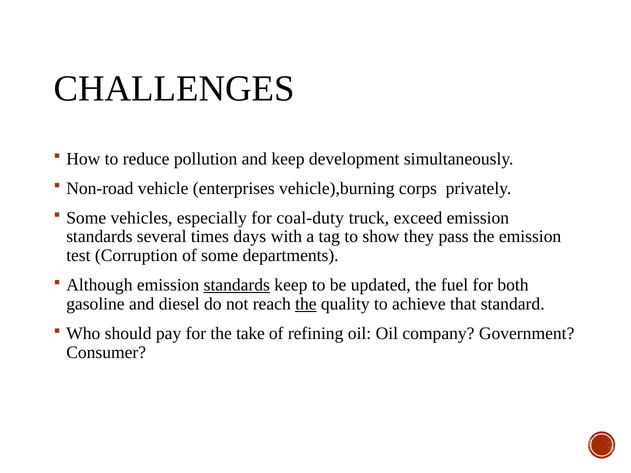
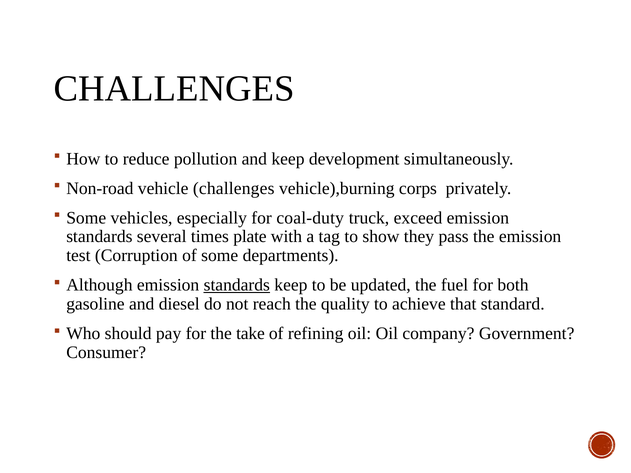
vehicle enterprises: enterprises -> challenges (234, 188)
days: days -> plate (250, 237)
the underline: present -> none (306, 304)
